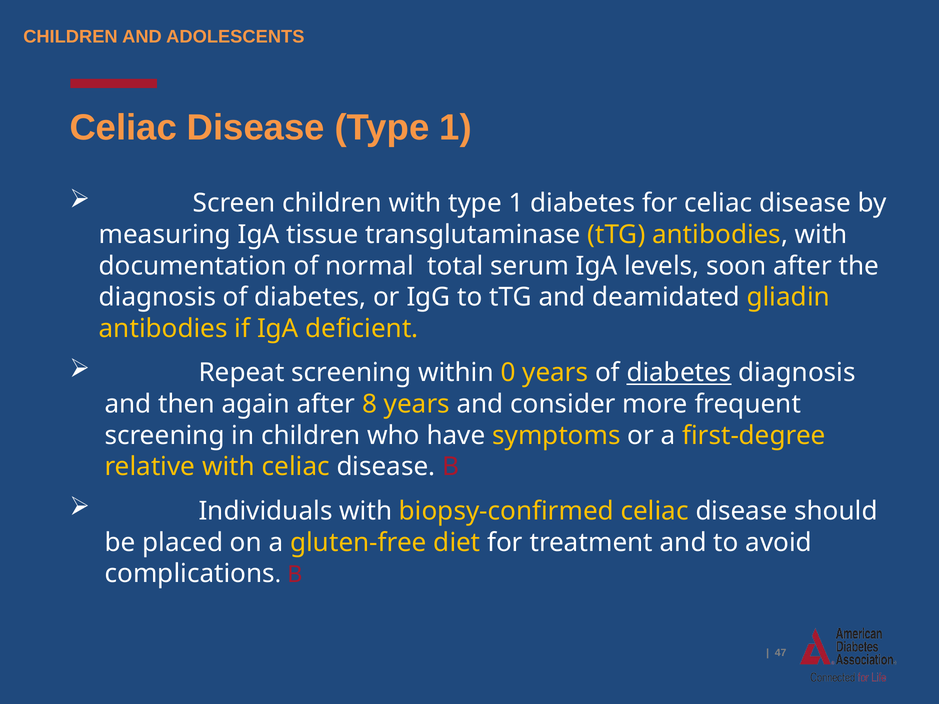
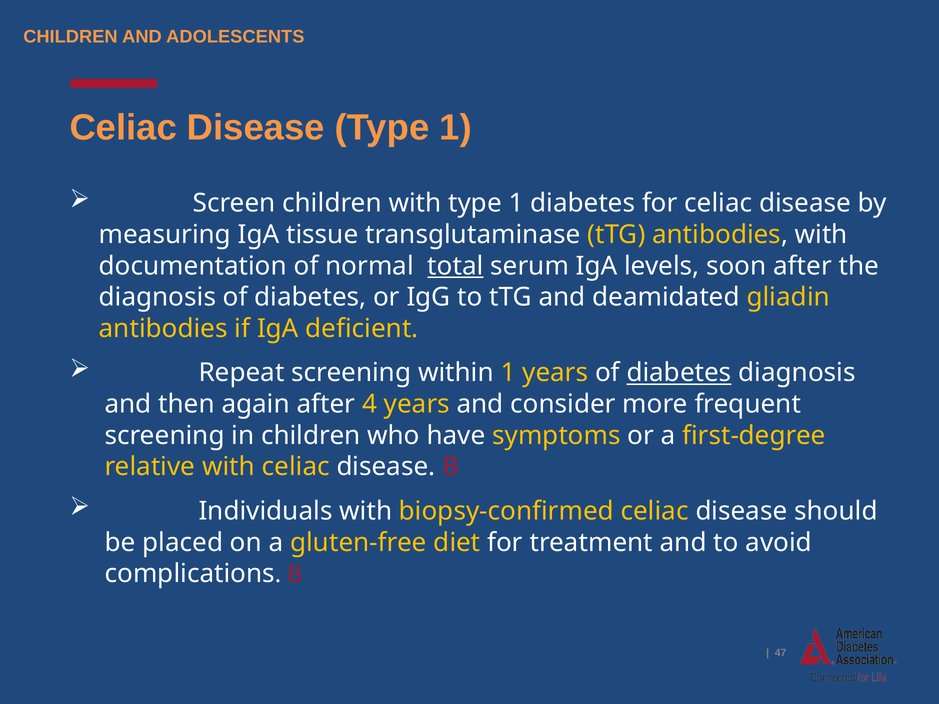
total underline: none -> present (455, 266)
within 0: 0 -> 1 (508, 373)
8: 8 -> 4 (370, 404)
